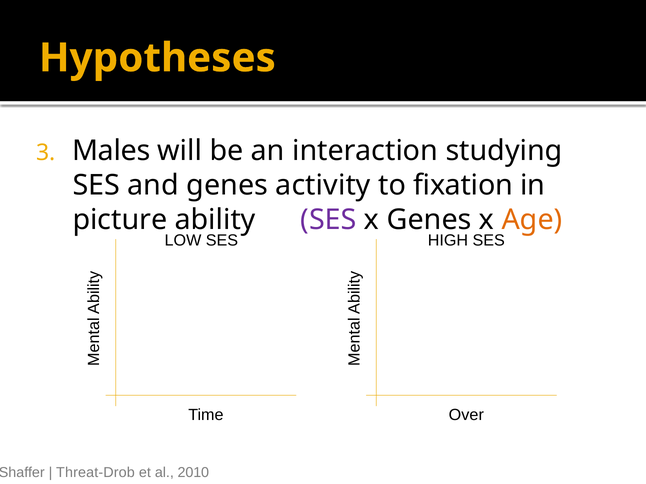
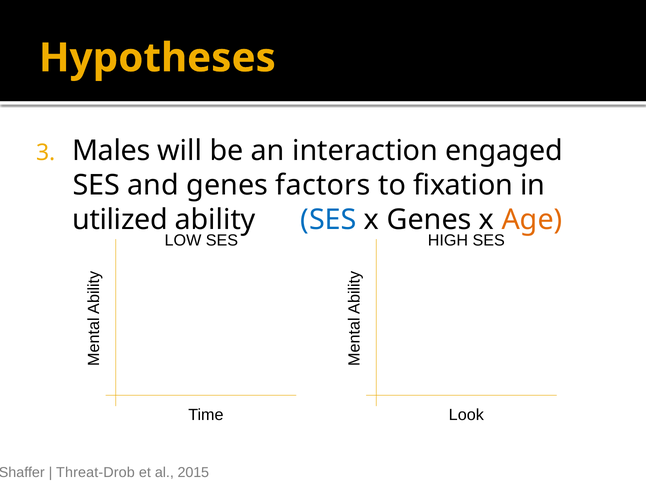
studying: studying -> engaged (504, 151)
activity: activity -> factors (323, 186)
picture: picture -> utilized (120, 220)
SES colour: purple -> blue (328, 220)
Over: Over -> Look (466, 416)
2010: 2010 -> 2015 (193, 473)
